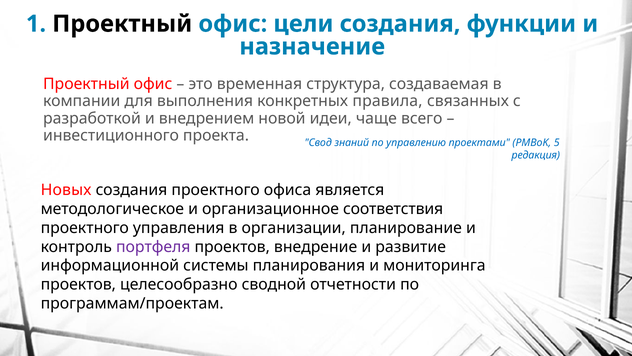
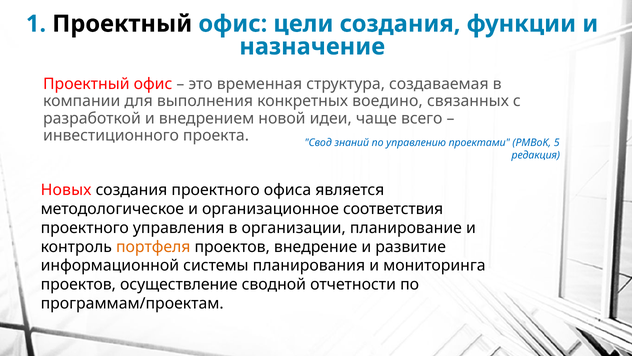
правила: правила -> воедино (387, 101)
портфеля colour: purple -> orange (153, 246)
целесообразно: целесообразно -> осуществление (179, 284)
